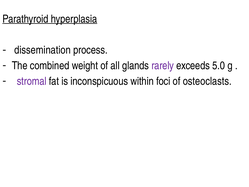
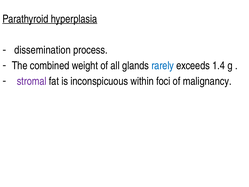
rarely colour: purple -> blue (163, 66)
5.0: 5.0 -> 1.4 (219, 66)
osteoclasts: osteoclasts -> malignancy (207, 81)
